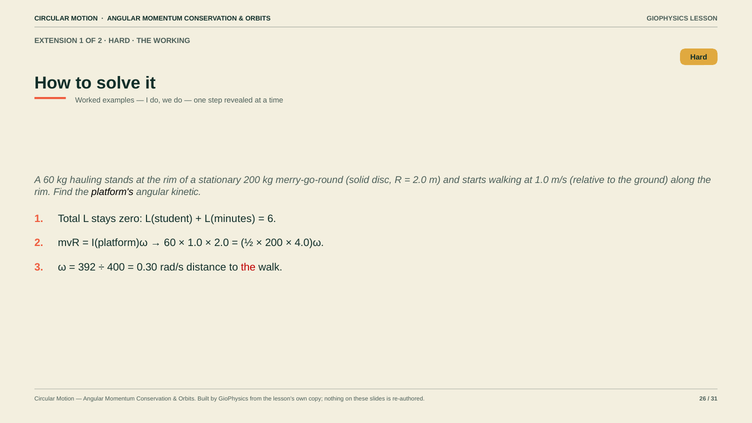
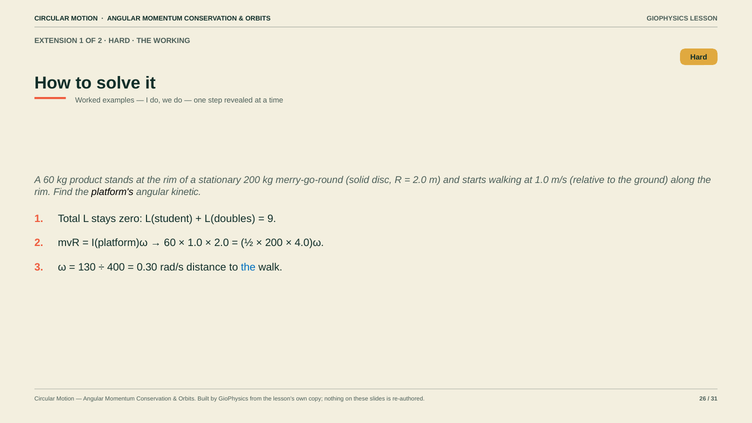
hauling: hauling -> product (86, 180)
L(minutes: L(minutes -> L(doubles (230, 219)
6: 6 -> 9 (272, 219)
392: 392 -> 130 (87, 267)
the colour: red -> blue (248, 267)
